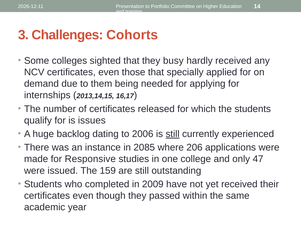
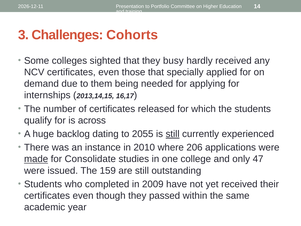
issues: issues -> across (92, 120)
2006: 2006 -> 2055 (143, 134)
2085: 2085 -> 2010 (144, 147)
made underline: none -> present (36, 159)
Responsive: Responsive -> Consolidate (90, 159)
